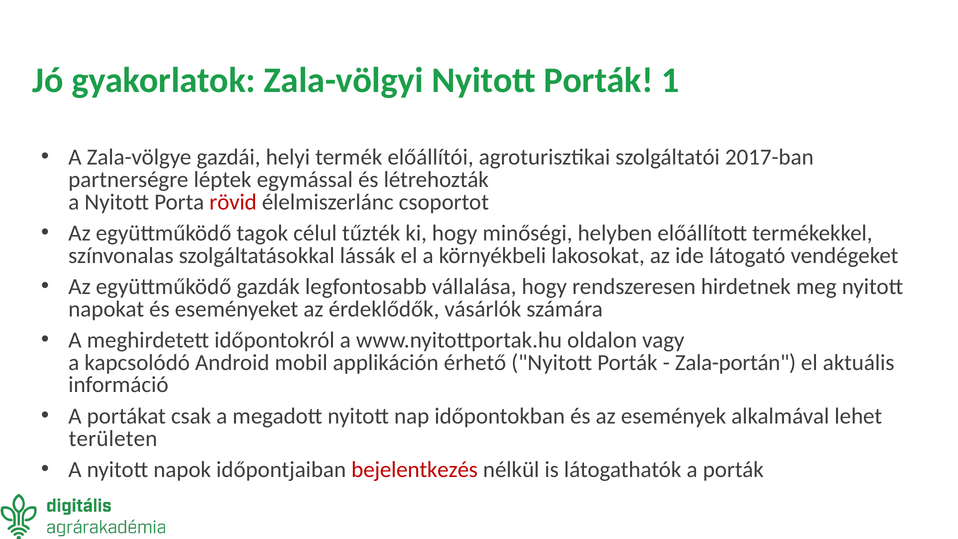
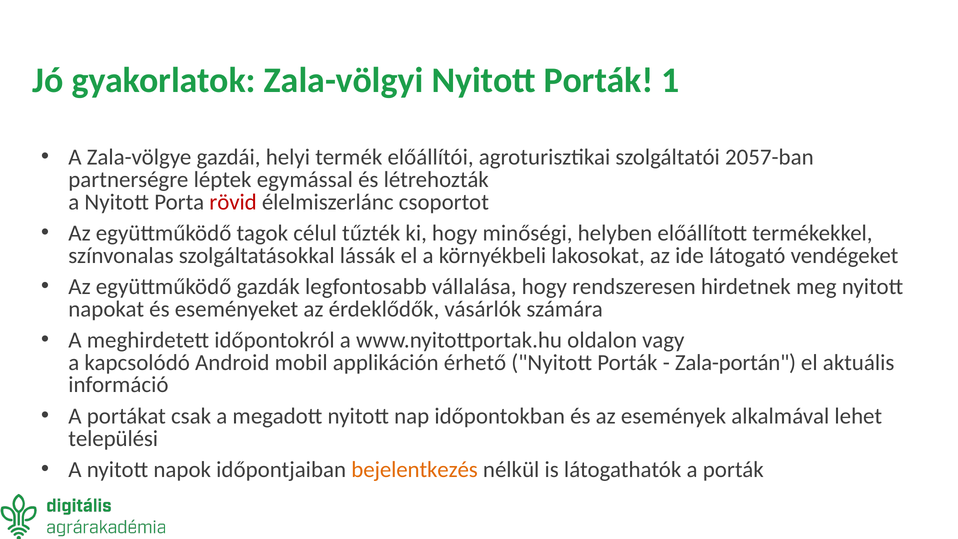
2017-ban: 2017-ban -> 2057-ban (769, 157)
területen: területen -> települési (113, 438)
bejelentkezés colour: red -> orange (415, 470)
